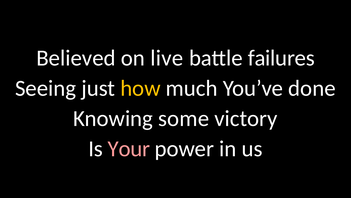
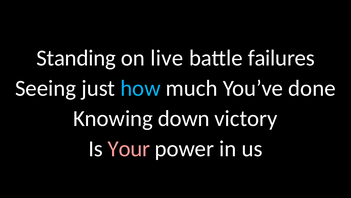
Believed: Believed -> Standing (76, 58)
how colour: yellow -> light blue (140, 88)
some: some -> down (184, 118)
